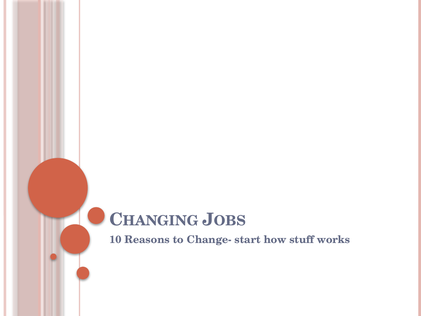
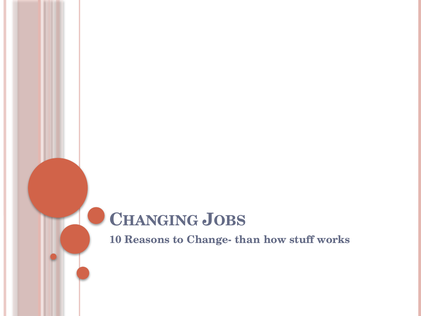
start: start -> than (248, 239)
